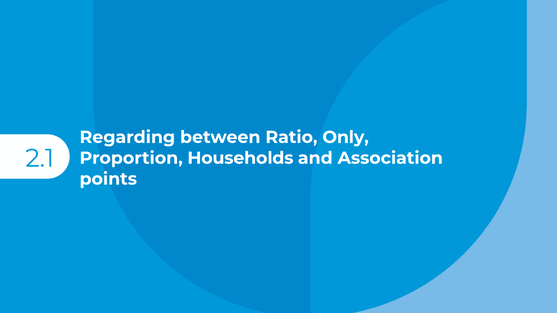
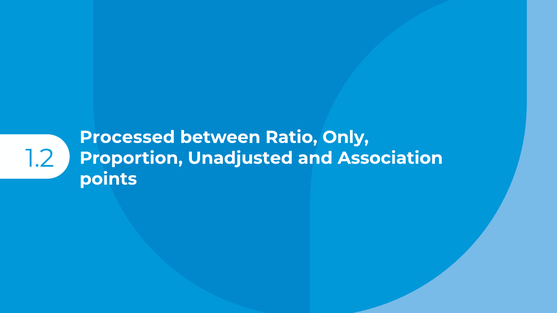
Regarding: Regarding -> Processed (127, 137)
2.1: 2.1 -> 1.2 (40, 158)
Households: Households -> Unadjusted (240, 158)
